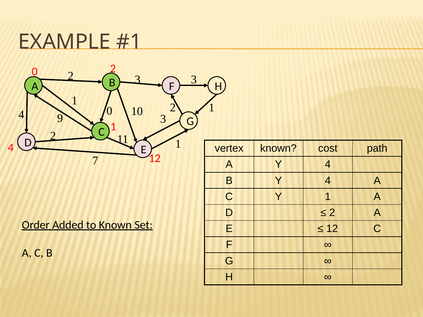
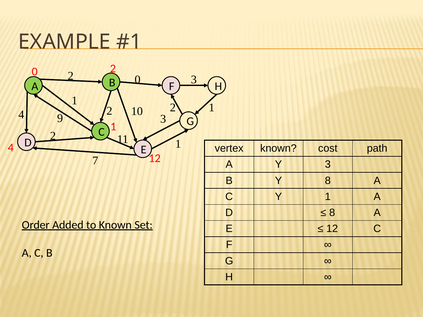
3: 3 -> 0 (138, 80)
4 0: 0 -> 2 (109, 111)
A Y 4: 4 -> 3 (328, 165)
B Y 4: 4 -> 8 (328, 181)
2: 2 -> 8 (332, 213)
